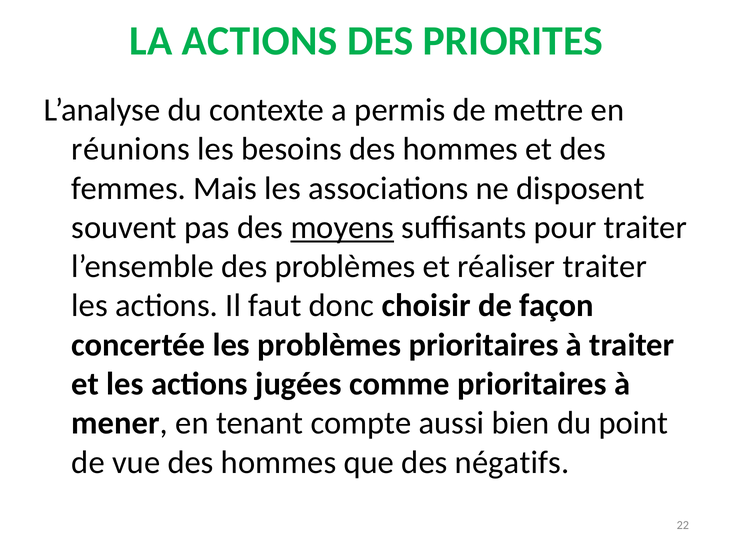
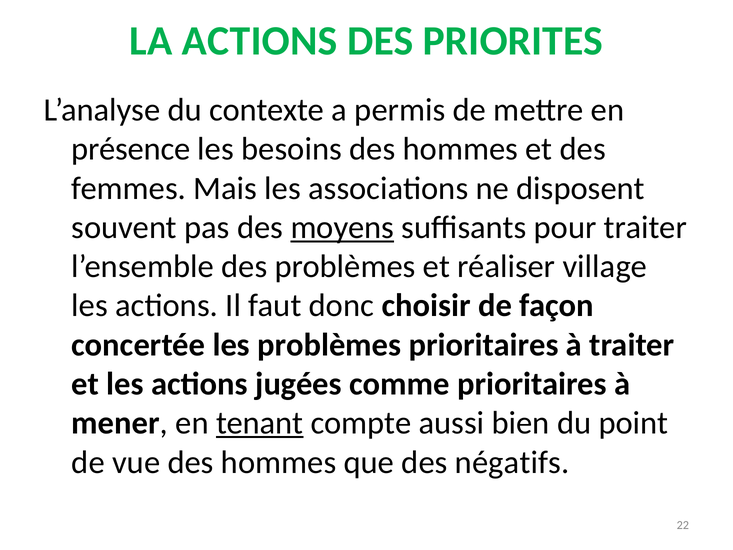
réunions: réunions -> présence (131, 149)
réaliser traiter: traiter -> village (605, 266)
tenant underline: none -> present (260, 423)
